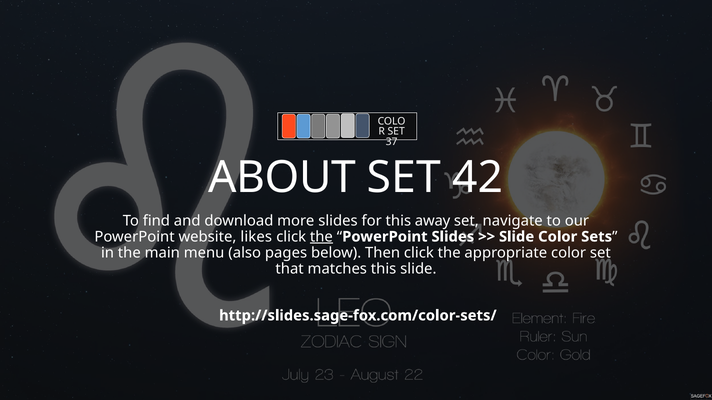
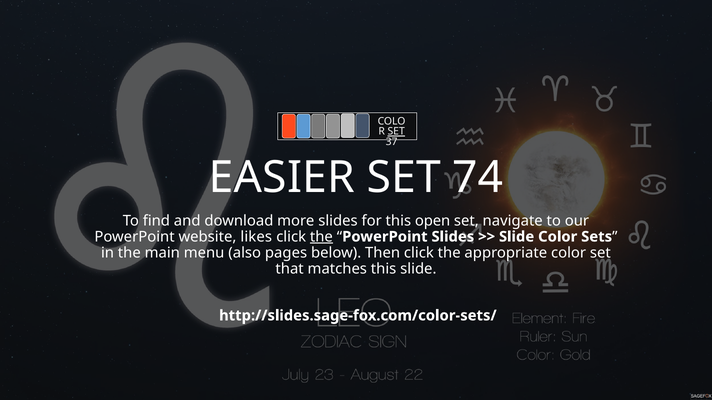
SET underline: none -> present (396, 132)
ABOUT: ABOUT -> EASIER (282, 178)
42: 42 -> 74 (478, 178)
away: away -> open (433, 221)
